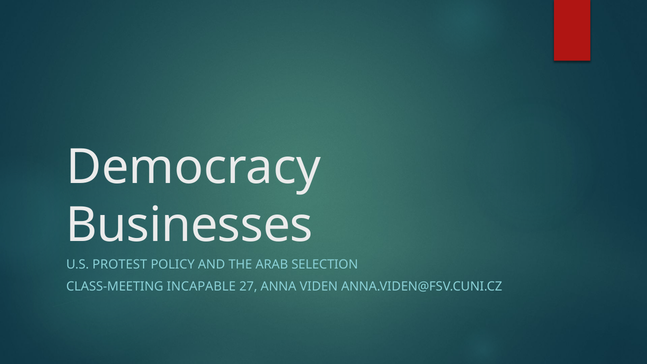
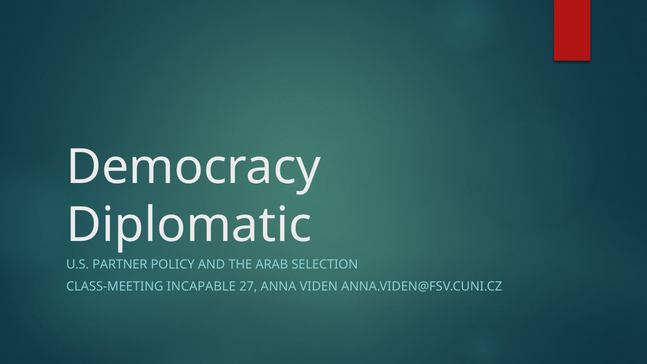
Businesses: Businesses -> Diplomatic (189, 225)
PROTEST: PROTEST -> PARTNER (120, 265)
